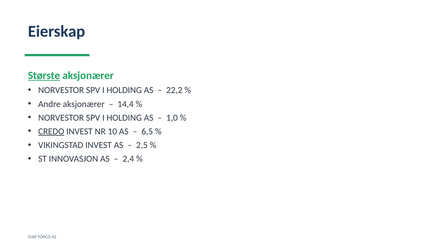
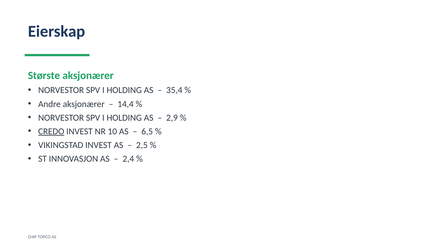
Største underline: present -> none (44, 76)
22,2: 22,2 -> 35,4 (174, 90)
1,0: 1,0 -> 2,9 (172, 118)
